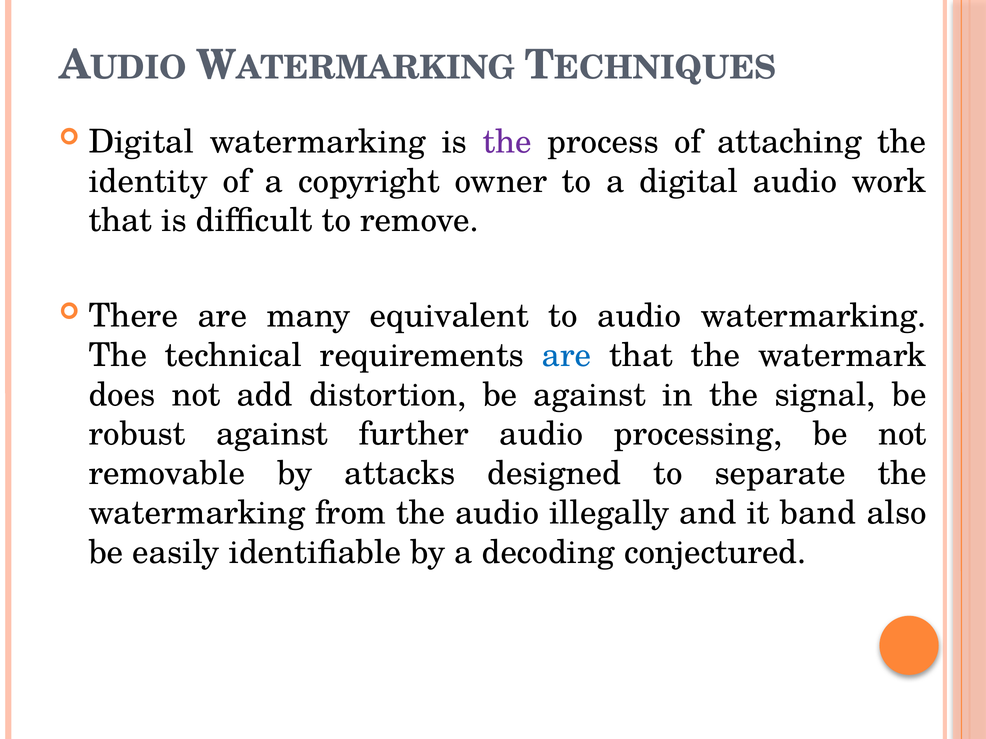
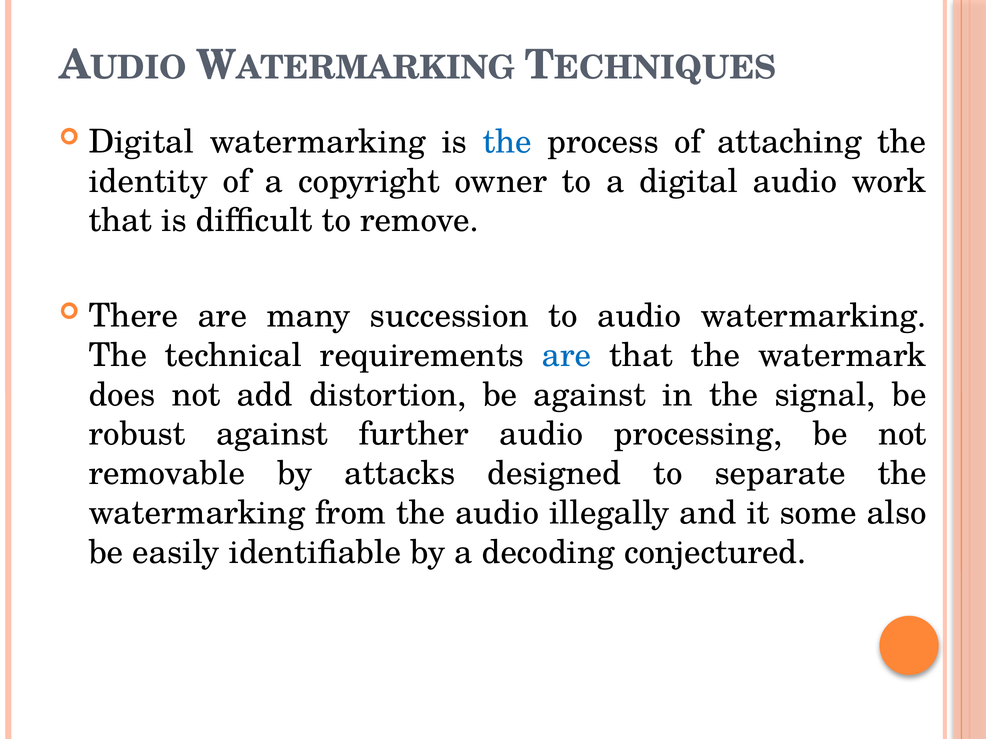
the colour: purple -> blue (507, 142)
equivalent: equivalent -> succession (449, 316)
band: band -> some (818, 513)
